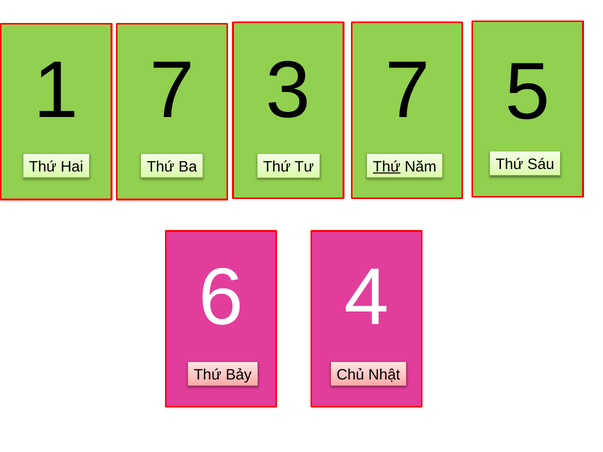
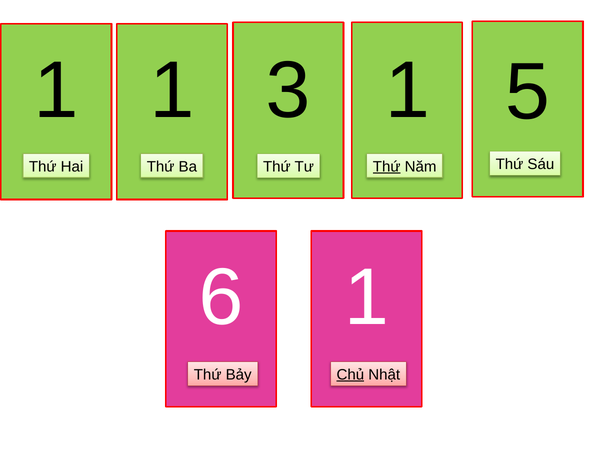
1 7: 7 -> 1 (172, 91)
3 7: 7 -> 1 (407, 91)
6 4: 4 -> 1 (366, 298)
Chủ underline: none -> present (350, 375)
